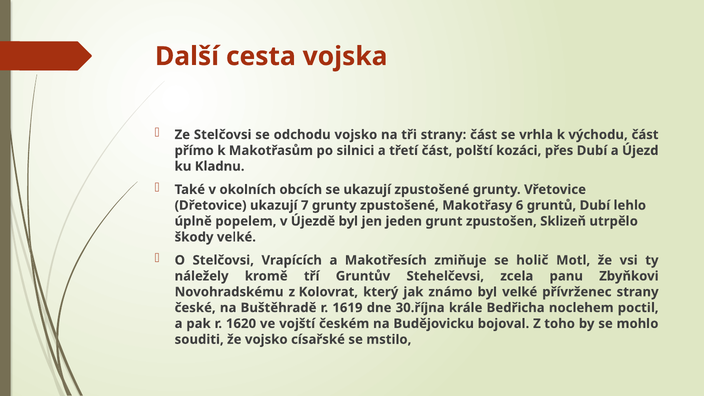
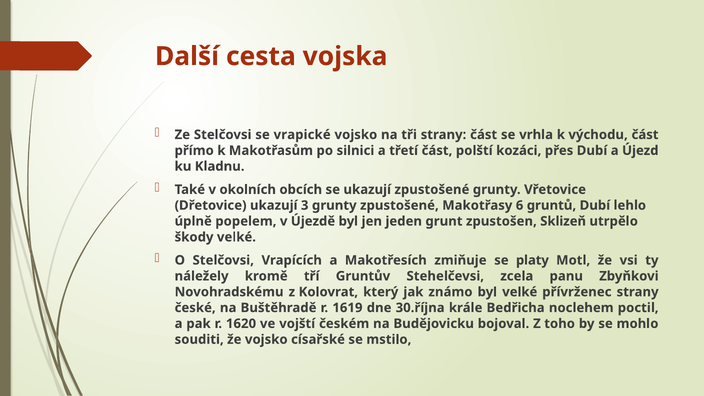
odchodu: odchodu -> vrapické (302, 135)
7: 7 -> 3 (305, 205)
holič: holič -> platy (532, 260)
